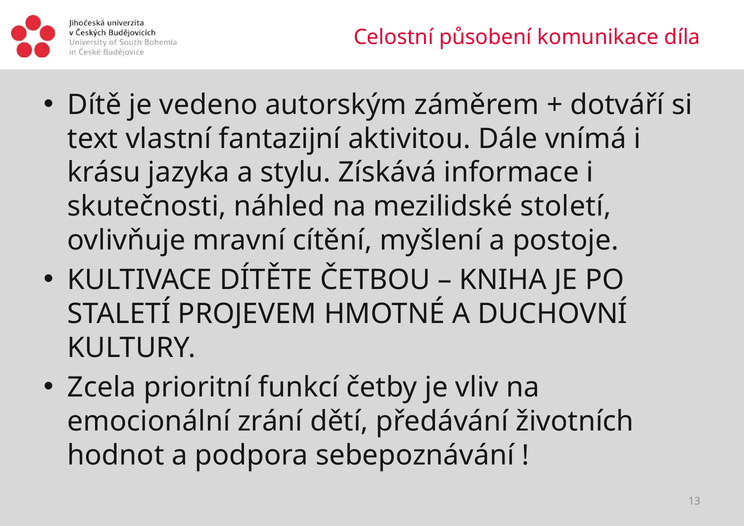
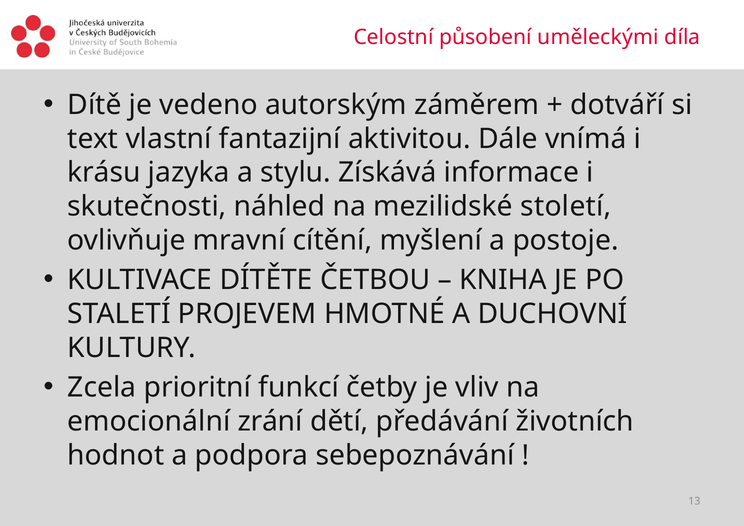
komunikace: komunikace -> uměleckými (598, 37)
